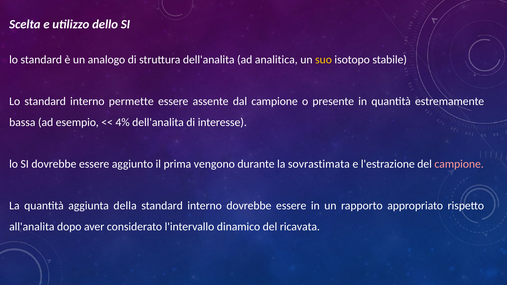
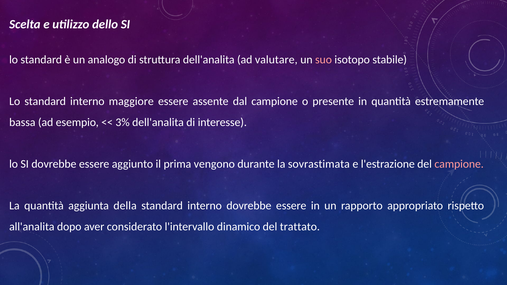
analitica: analitica -> valutare (276, 60)
suo colour: yellow -> pink (324, 60)
permette: permette -> maggiore (131, 101)
4%: 4% -> 3% (123, 122)
ricavata: ricavata -> trattato (300, 227)
